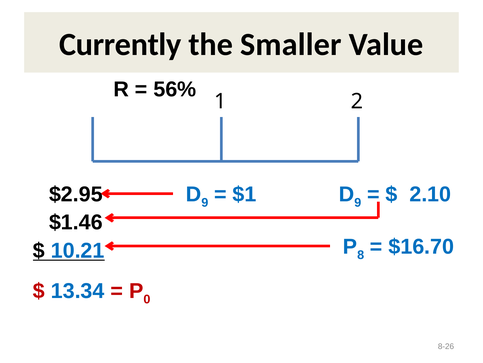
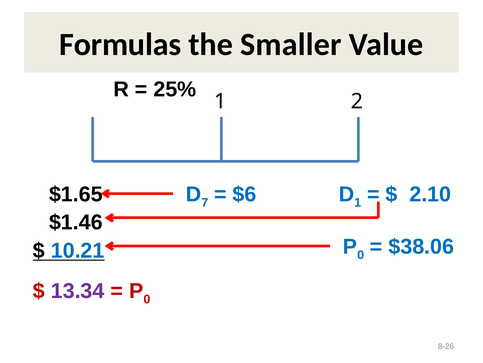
Currently: Currently -> Formulas (120, 45)
56%: 56% -> 25% (175, 89)
$2.95: $2.95 -> $1.65 (76, 194)
9: 9 -> 7 (205, 202)
$1: $1 -> $6 (245, 194)
9: 9 -> 1 (358, 202)
8: 8 -> 0 (361, 255)
$16.70: $16.70 -> $38.06 (421, 246)
13.34 colour: blue -> purple (78, 290)
